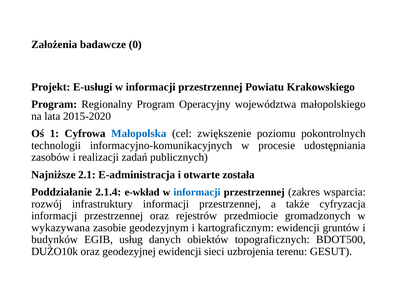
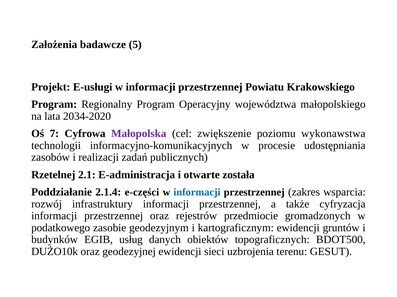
0: 0 -> 5 (135, 45)
2015-2020: 2015-2020 -> 2034-2020 (87, 116)
1: 1 -> 7 (54, 134)
Małopolska colour: blue -> purple (139, 134)
pokontrolnych: pokontrolnych -> wykonawstwa (333, 134)
Najniższe: Najniższe -> Rzetelnej (53, 175)
e-wkład: e-wkład -> e-części (142, 193)
wykazywana: wykazywana -> podatkowego (61, 228)
